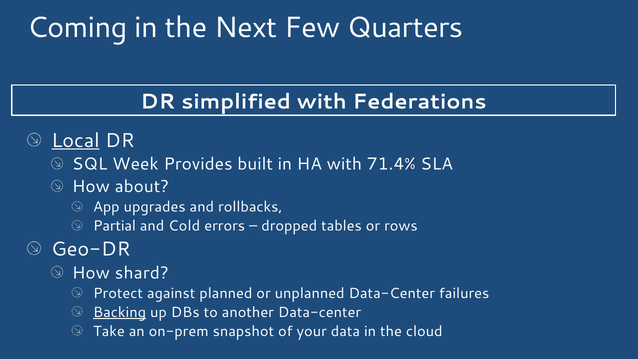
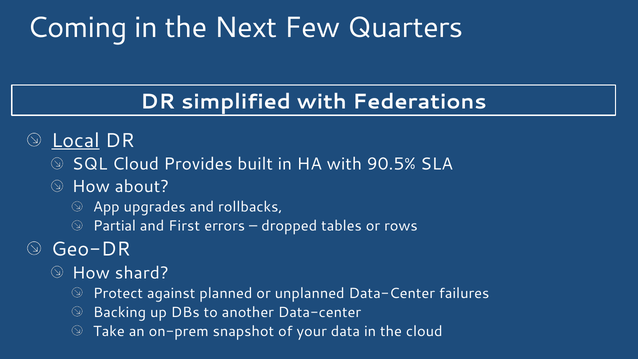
SQL Week: Week -> Cloud (136, 164)
71.4%: 71.4% -> 90.5% (391, 164)
Cold: Cold -> First (184, 226)
Backing underline: present -> none (120, 312)
